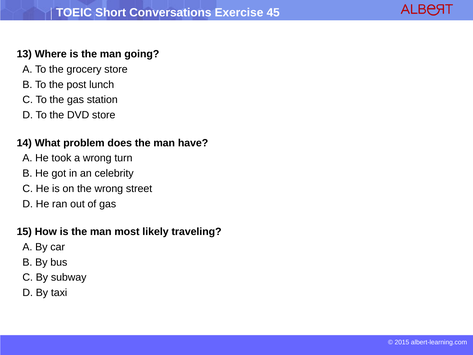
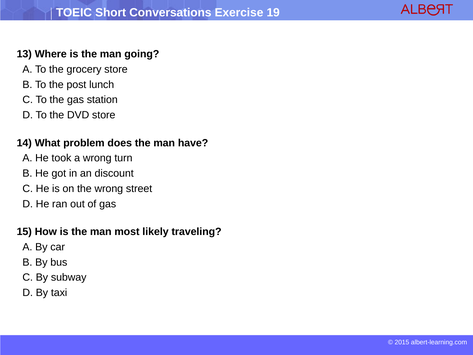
45: 45 -> 19 (273, 13)
celebrity: celebrity -> discount (114, 173)
